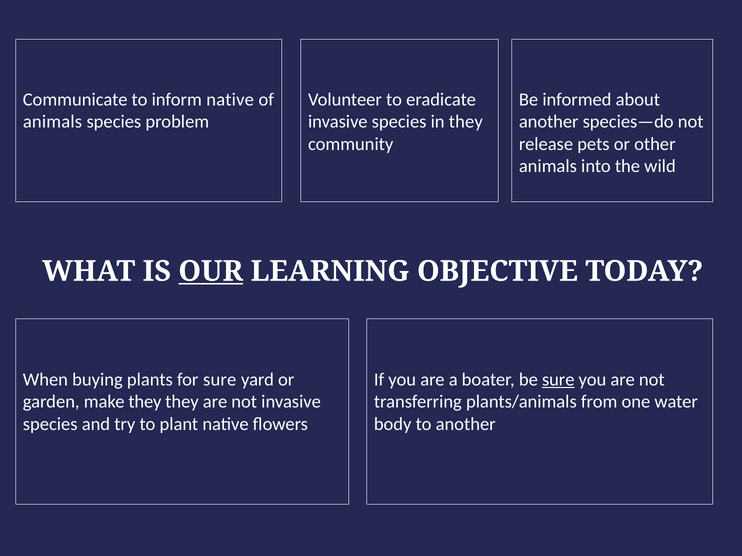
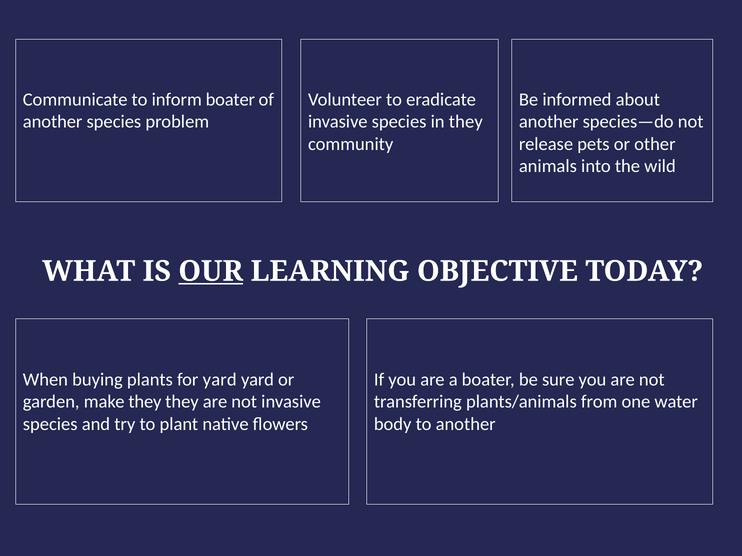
inform native: native -> boater (230, 100)
animals: animals -> another (53, 122)
for sure: sure -> yard (220, 380)
sure underline: present -> none (558, 380)
